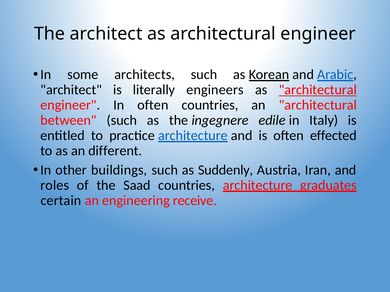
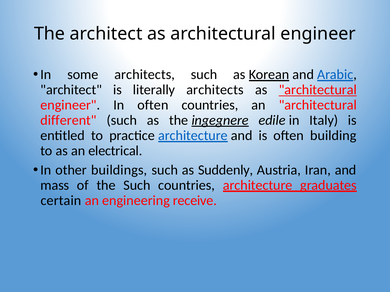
literally engineers: engineers -> architects (215, 90)
between: between -> different (69, 120)
ingegnere underline: none -> present (220, 120)
effected: effected -> building (333, 136)
different: different -> electrical (115, 151)
roles: roles -> mass (55, 186)
the Saad: Saad -> Such (137, 186)
